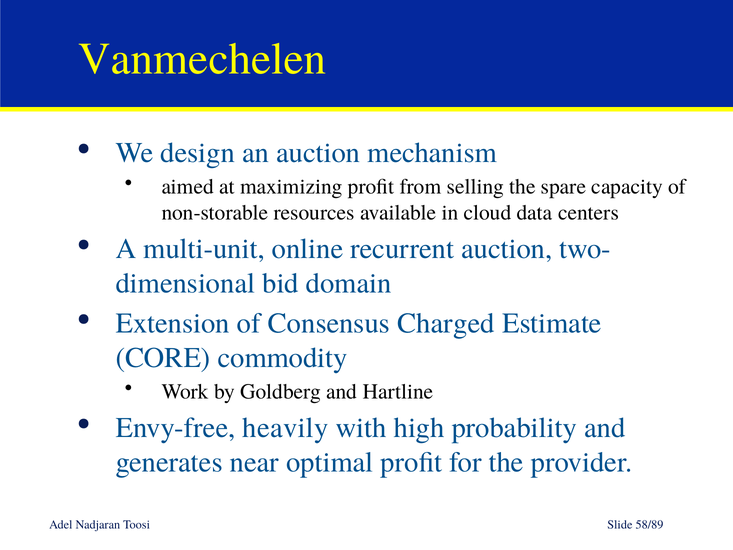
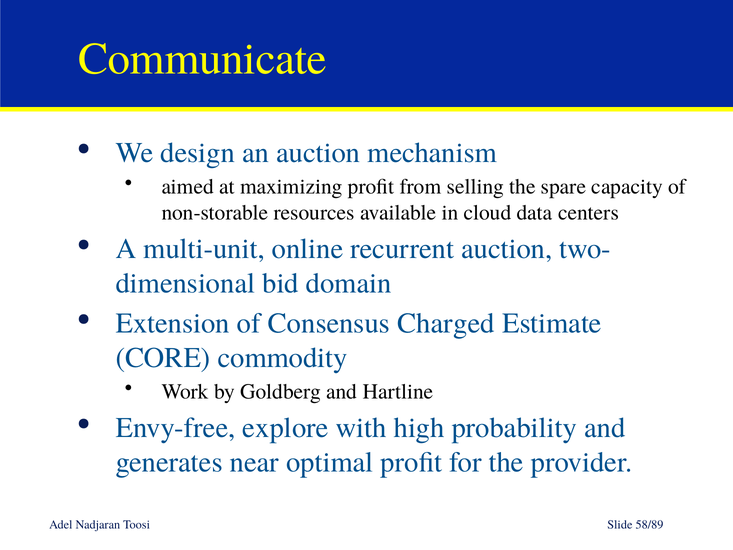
Vanmechelen: Vanmechelen -> Communicate (203, 59)
heavily: heavily -> explore (286, 428)
